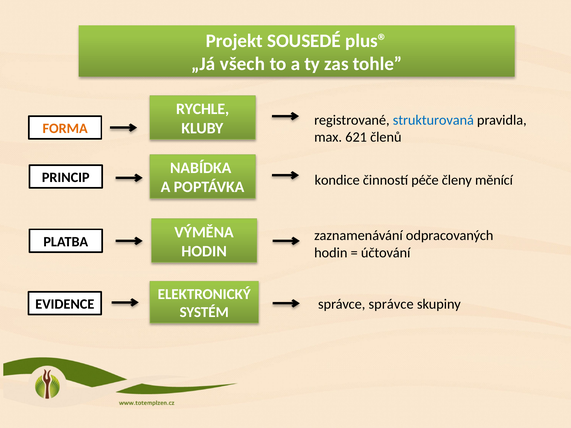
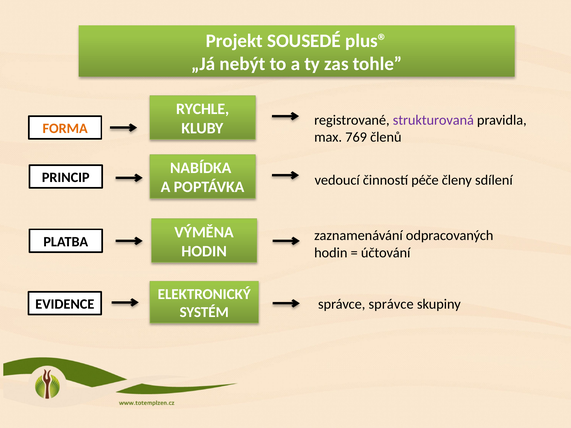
všech: všech -> nebýt (243, 64)
strukturovaná colour: blue -> purple (433, 120)
621: 621 -> 769 (356, 137)
kondice: kondice -> vedoucí (337, 180)
měnící: měnící -> sdílení (494, 180)
